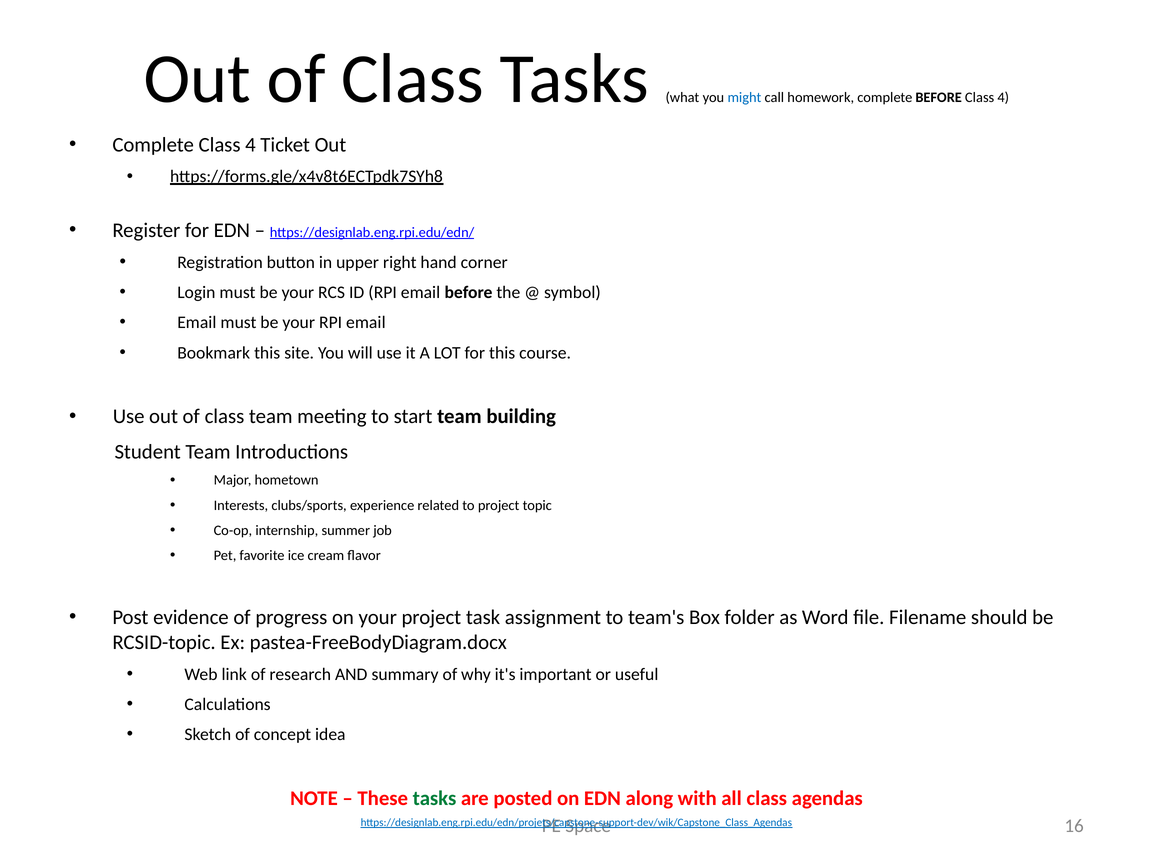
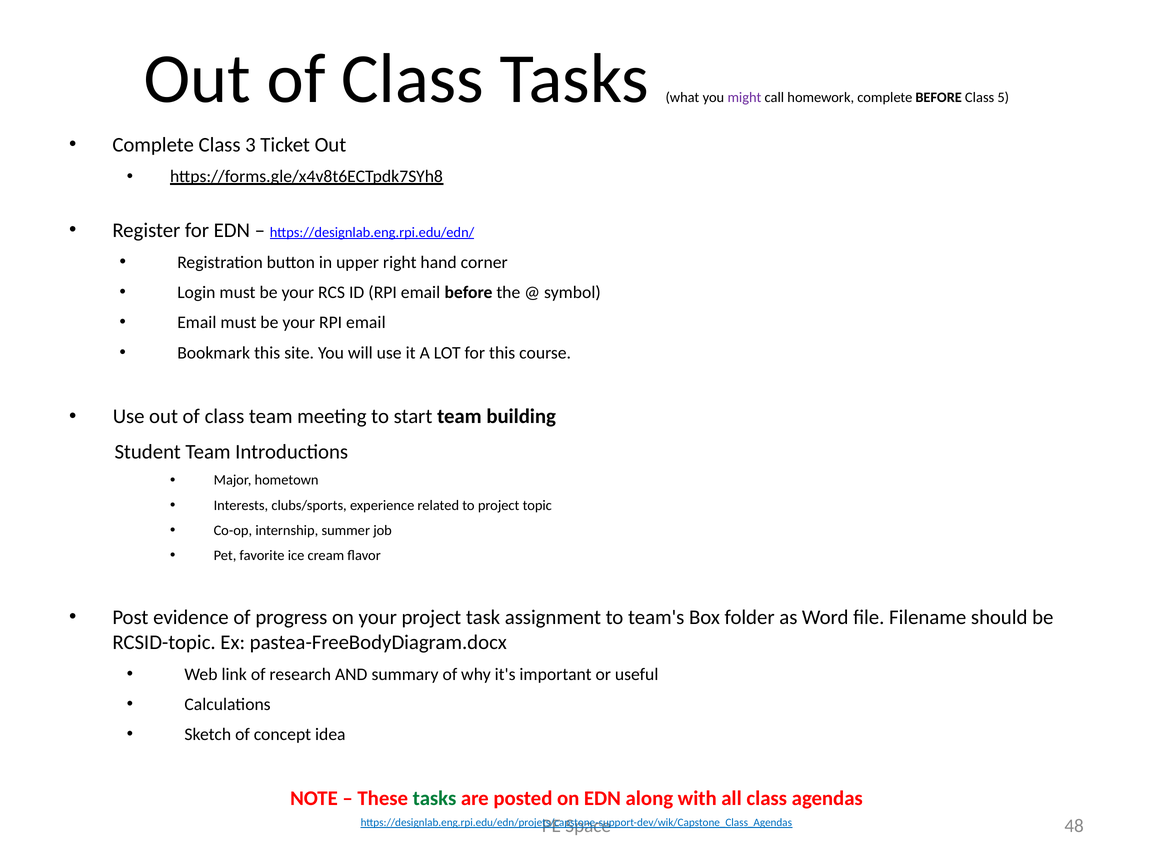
might colour: blue -> purple (744, 97)
BEFORE Class 4: 4 -> 5 (1003, 97)
Complete Class 4: 4 -> 3 (250, 145)
16: 16 -> 48 (1074, 826)
